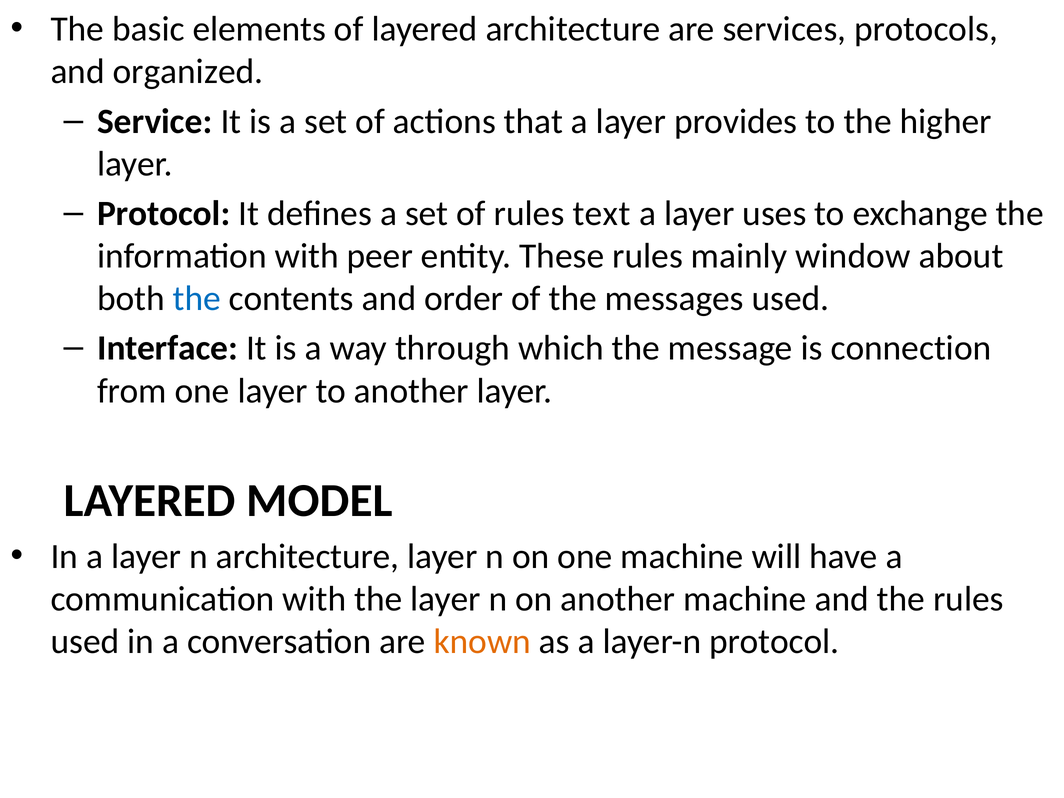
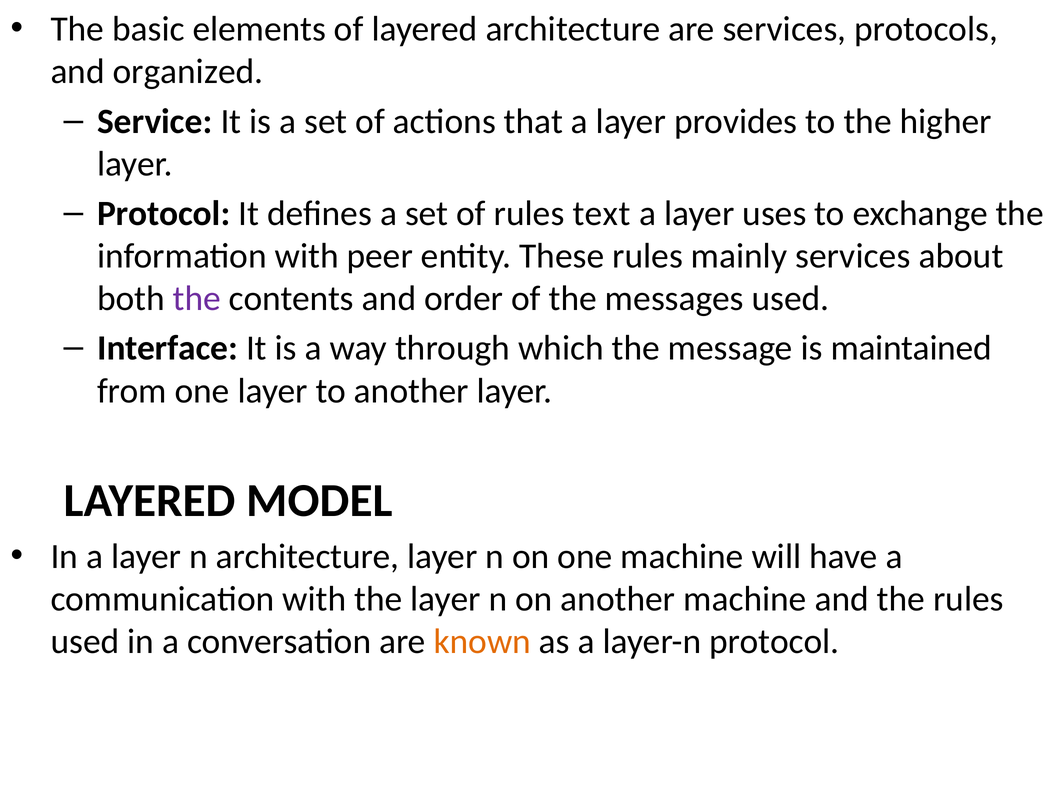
mainly window: window -> services (853, 256)
the colour: blue -> purple (197, 299)
connection: connection -> maintained (911, 348)
